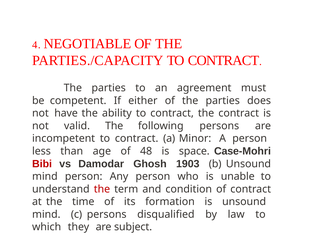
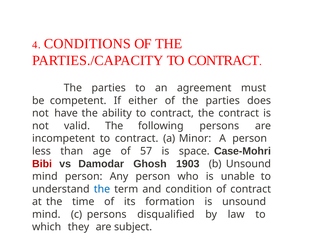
NEGOTIABLE: NEGOTIABLE -> CONDITIONS (87, 44)
48: 48 -> 57 (146, 151)
the colour: red -> blue (102, 189)
